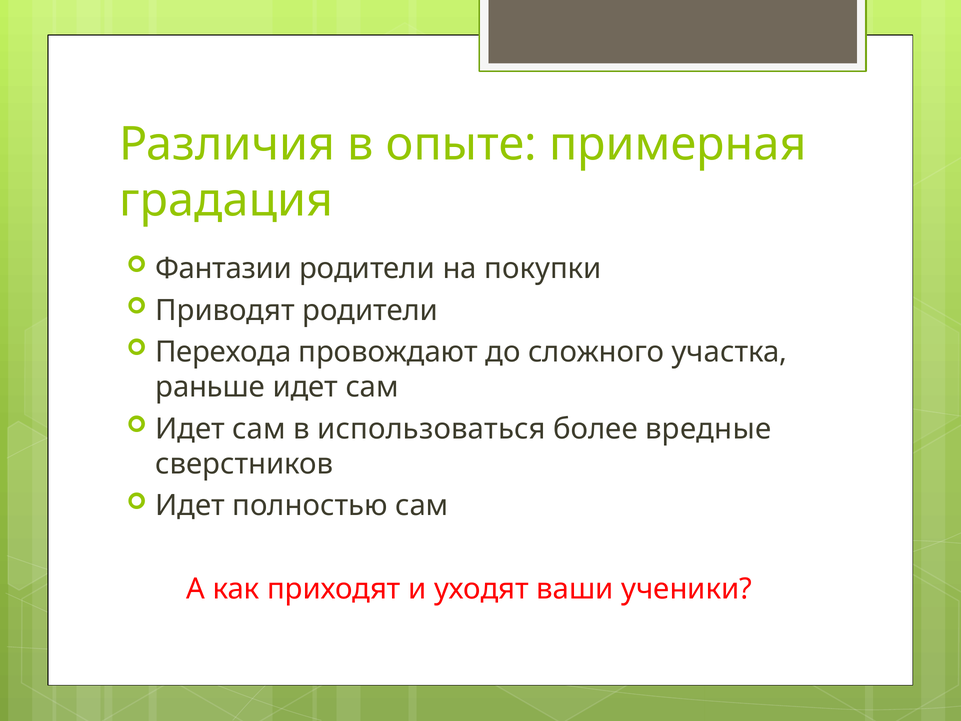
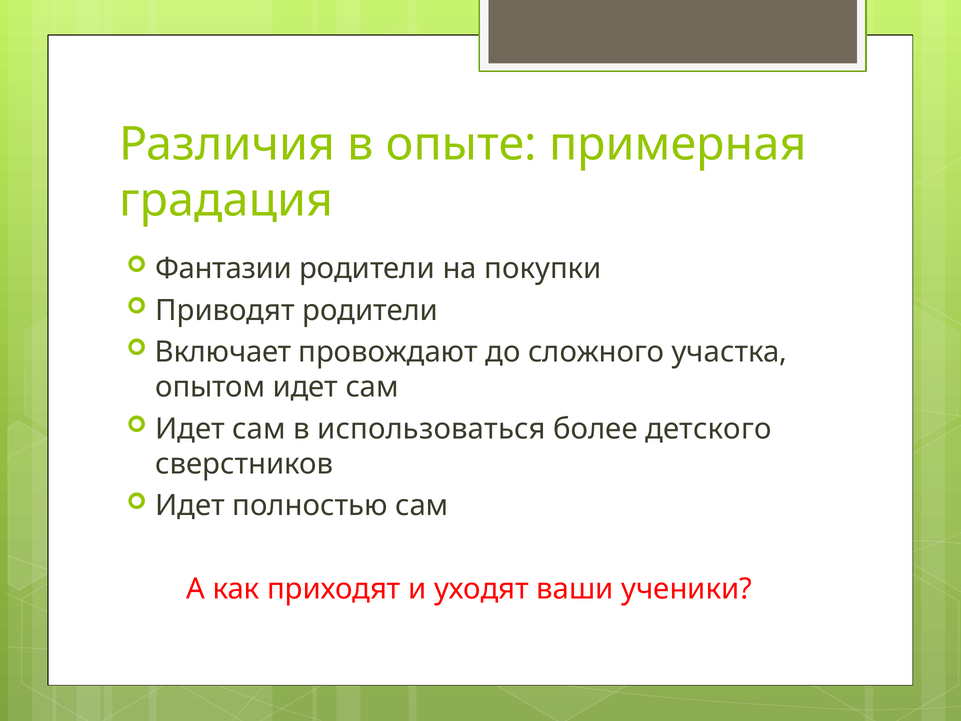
Перехода: Перехода -> Включает (223, 352)
раньше: раньше -> опытом (210, 387)
вредные: вредные -> детского (708, 429)
